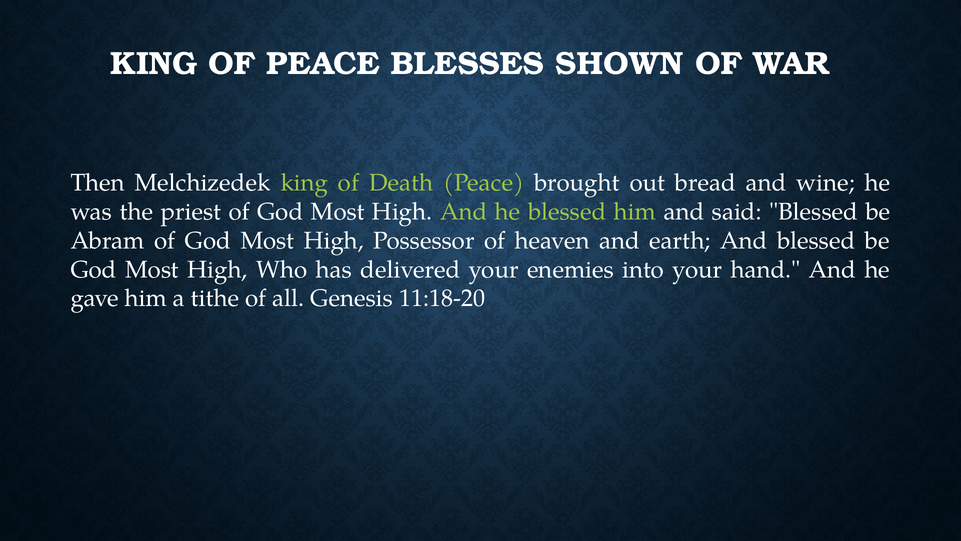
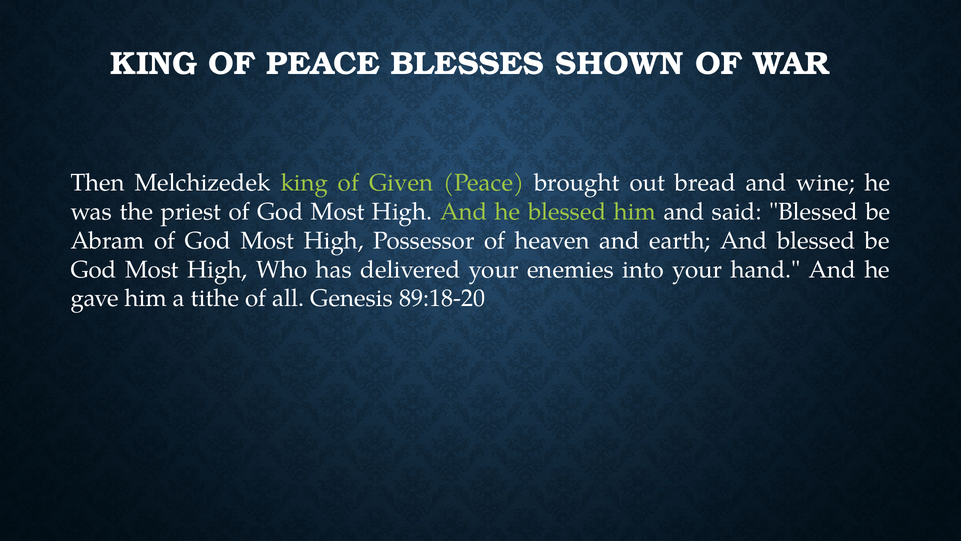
Death: Death -> Given (401, 183)
11:18-20: 11:18-20 -> 89:18-20 (442, 298)
